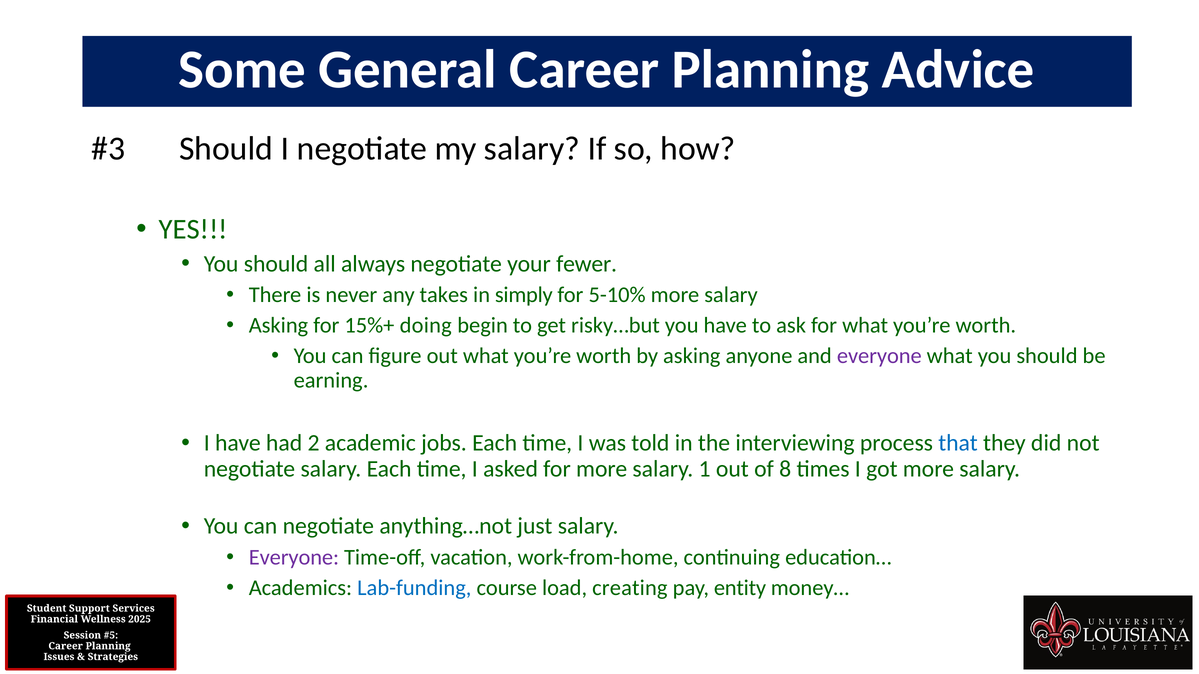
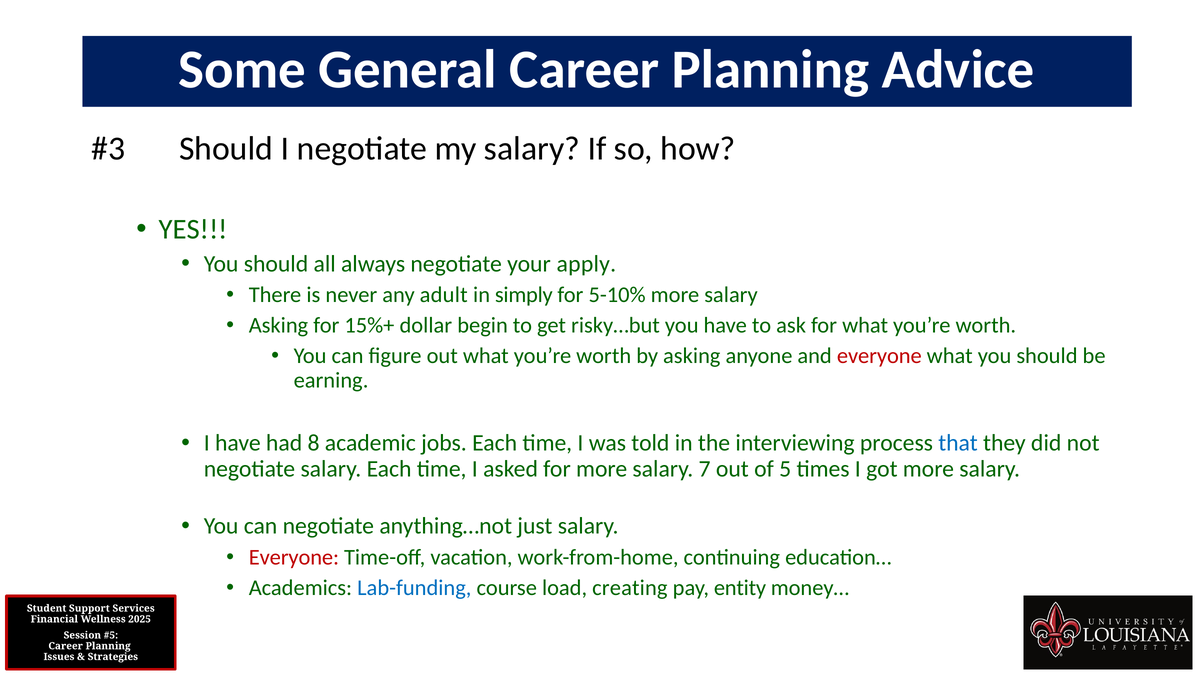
fewer: fewer -> apply (586, 264)
takes: takes -> adult (444, 295)
doing: doing -> dollar (426, 326)
everyone colour: purple -> red (879, 356)
2: 2 -> 8 (314, 443)
1: 1 -> 7 (705, 469)
8: 8 -> 5 (785, 469)
Everyone colour: purple -> red (294, 558)
